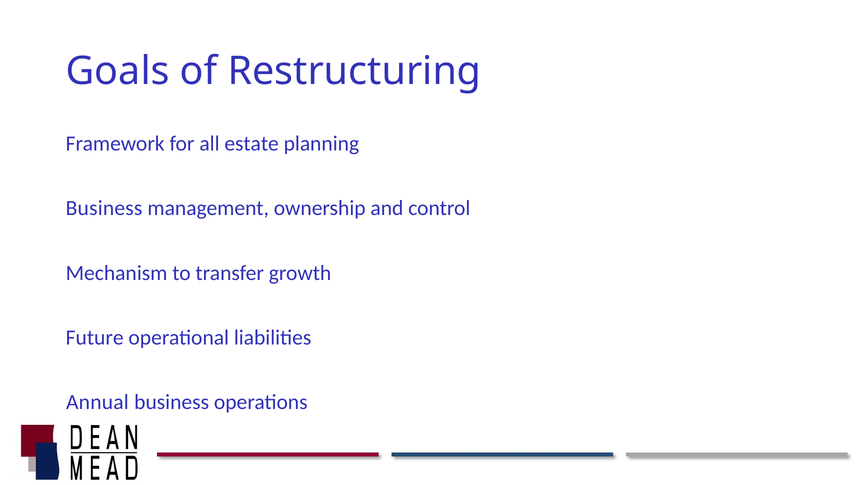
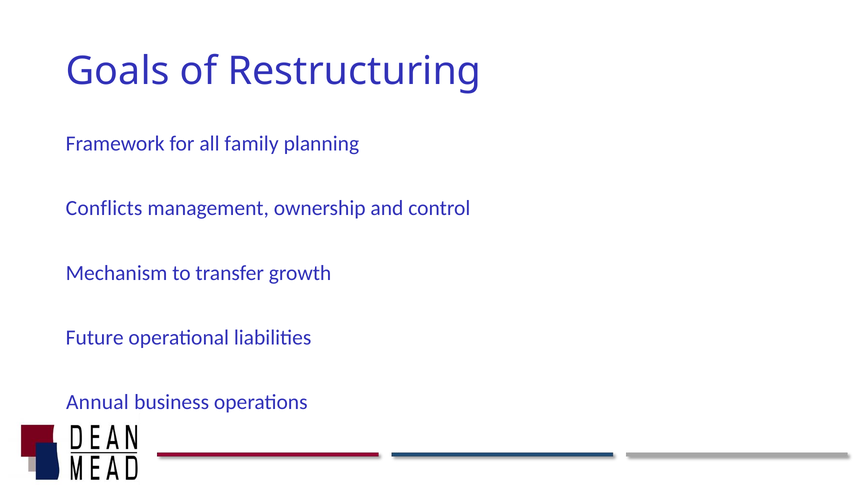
estate: estate -> family (252, 144)
Business: Business -> Conflicts (104, 208)
